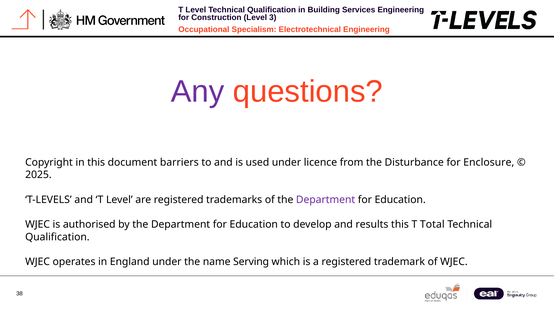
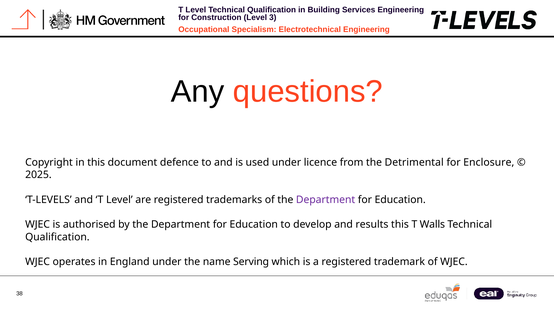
Any colour: purple -> black (198, 91)
barriers: barriers -> defence (179, 162)
Disturbance: Disturbance -> Detrimental (414, 162)
Total: Total -> Walls (432, 224)
